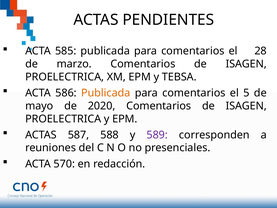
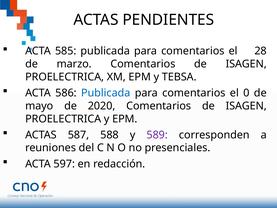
Publicada colour: orange -> blue (106, 93)
5: 5 -> 0 (246, 93)
570: 570 -> 597 (64, 164)
